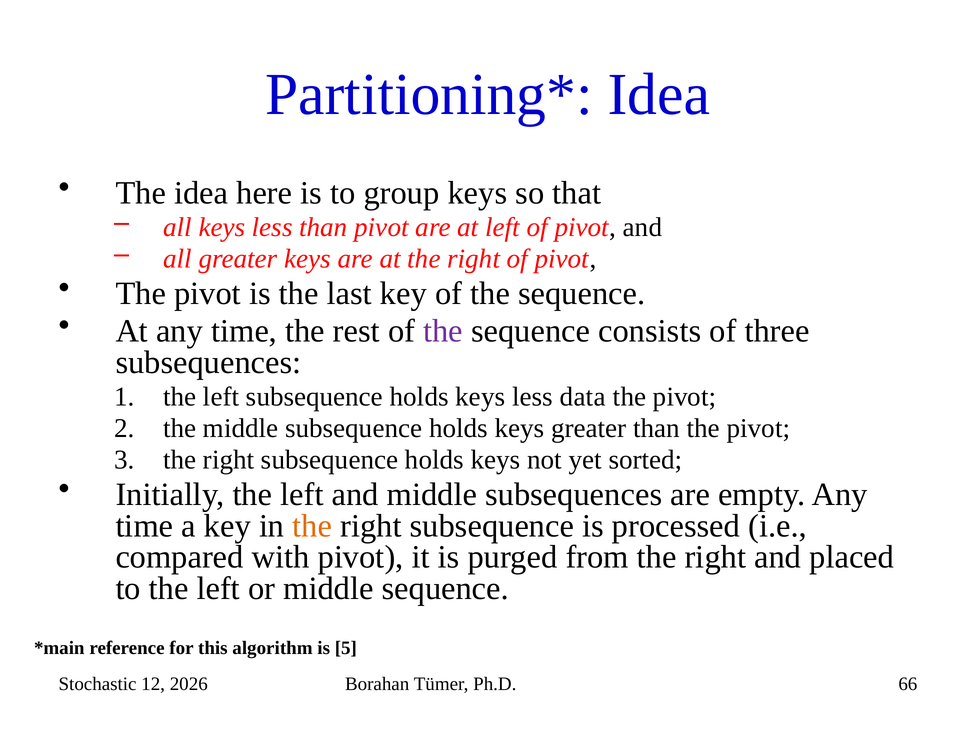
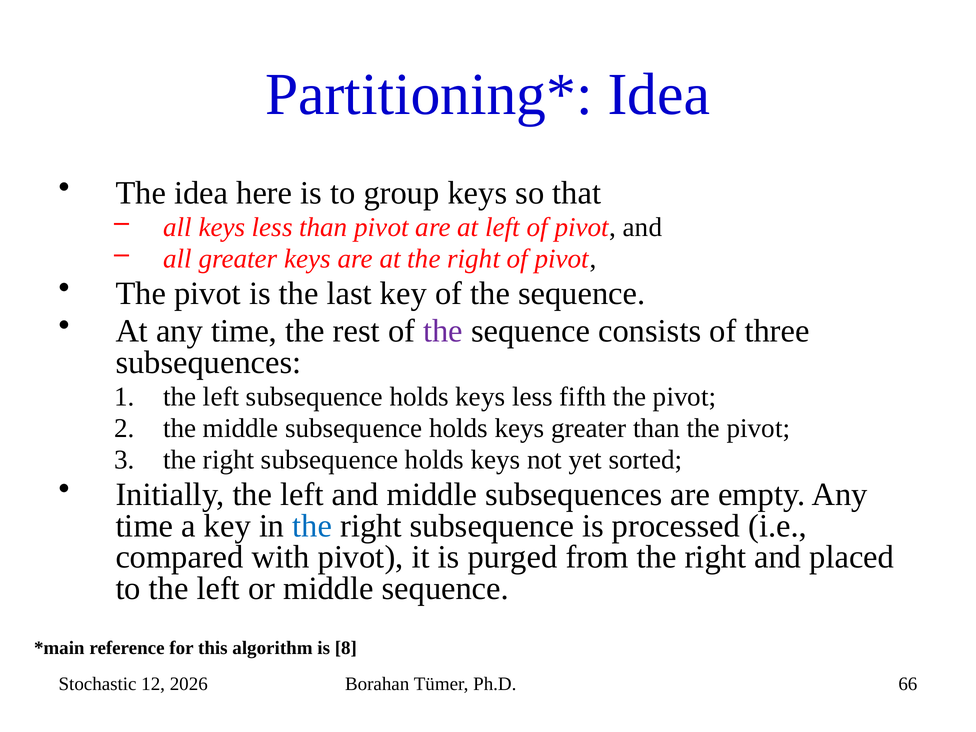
data: data -> fifth (583, 397)
the colour: orange -> blue (312, 526)
5: 5 -> 8 (346, 648)
